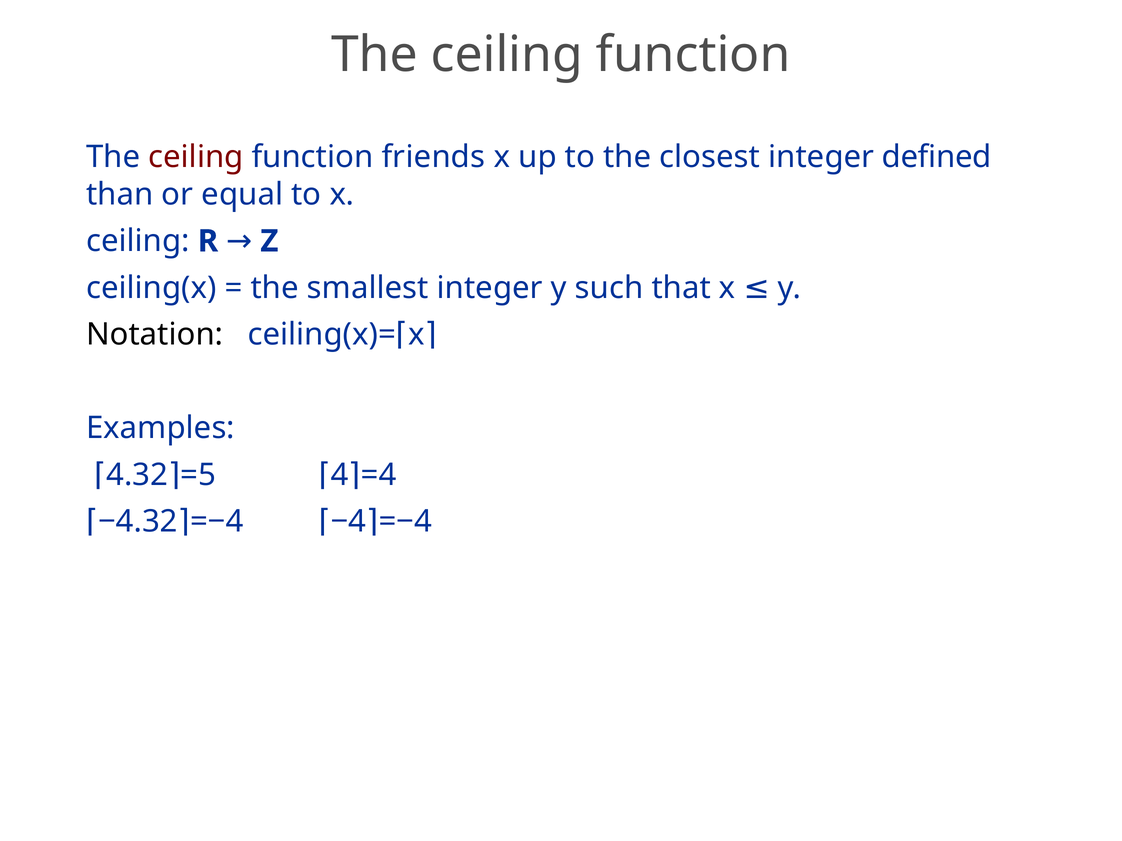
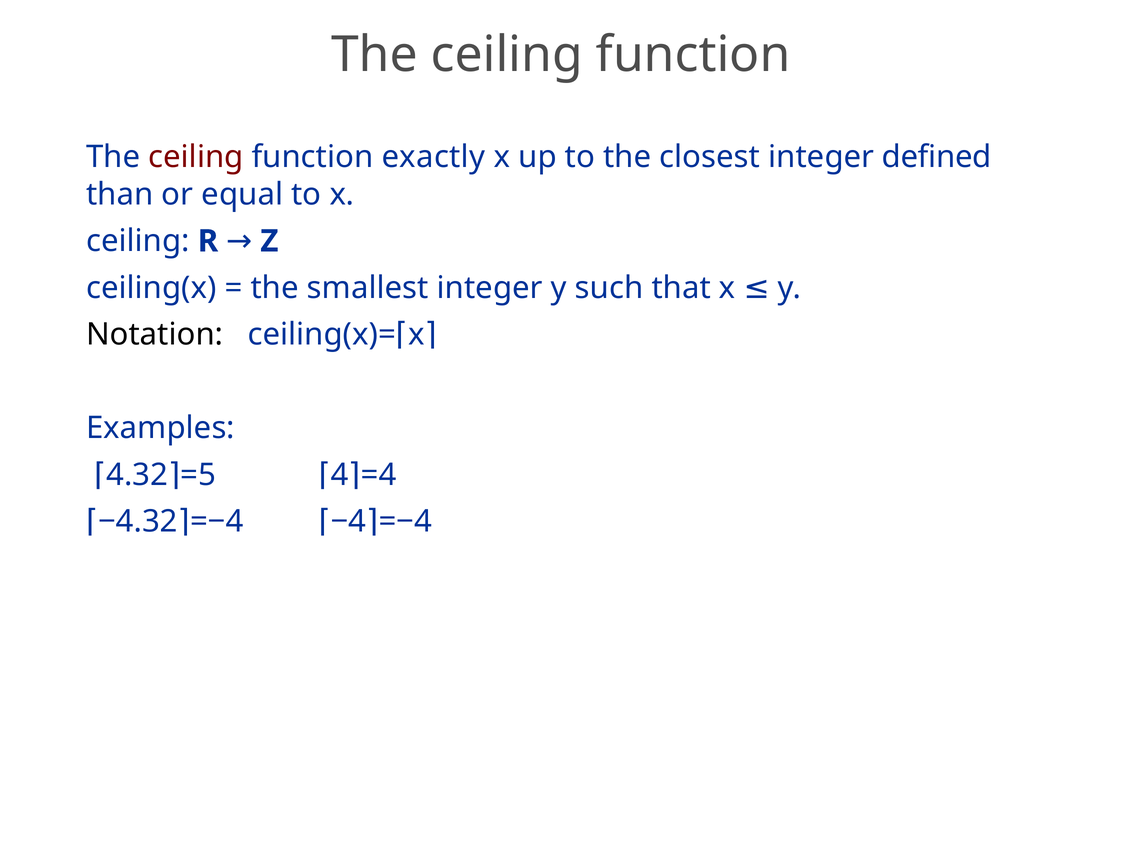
friends: friends -> exactly (433, 157)
